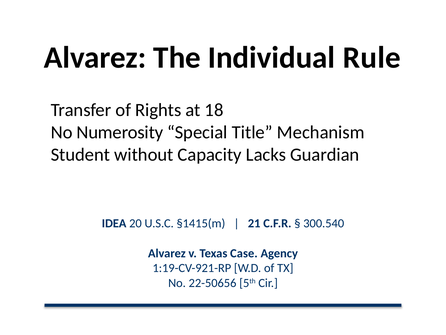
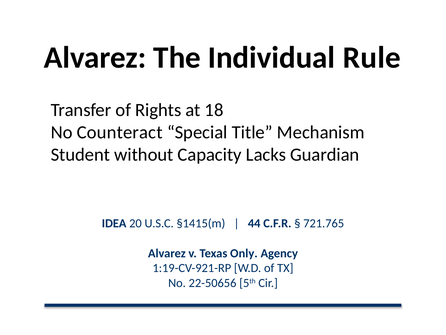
Numerosity: Numerosity -> Counteract (120, 132)
21: 21 -> 44 (254, 223)
300.540: 300.540 -> 721.765 (324, 223)
Case: Case -> Only (244, 253)
